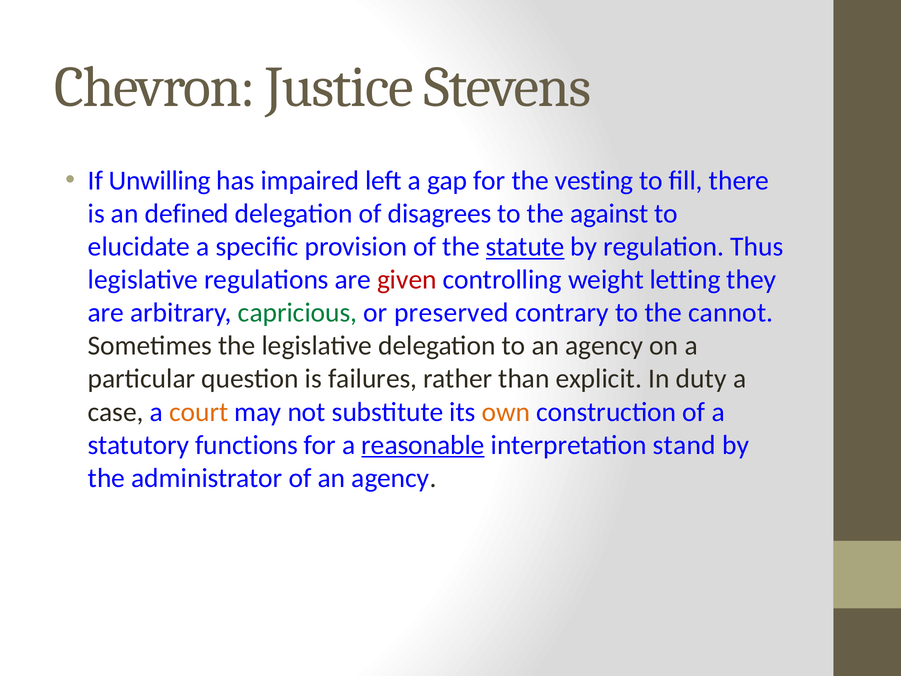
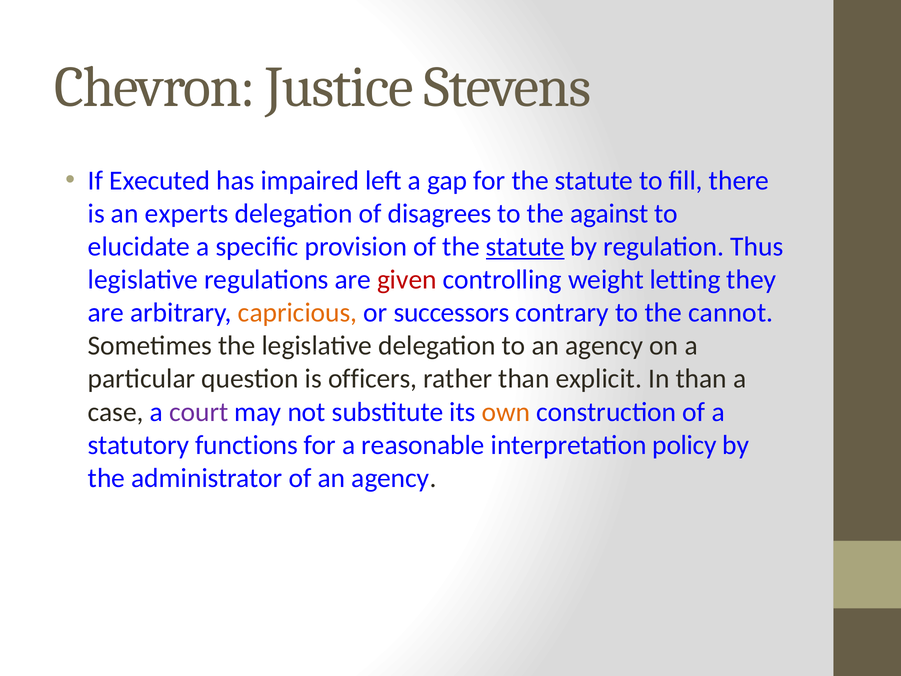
Unwilling: Unwilling -> Executed (160, 181)
for the vesting: vesting -> statute (594, 181)
defined: defined -> experts (187, 214)
capricious colour: green -> orange (298, 313)
preserved: preserved -> successors (452, 313)
failures: failures -> officers (373, 379)
In duty: duty -> than (701, 379)
court colour: orange -> purple (199, 412)
reasonable underline: present -> none (423, 445)
stand: stand -> policy (685, 445)
